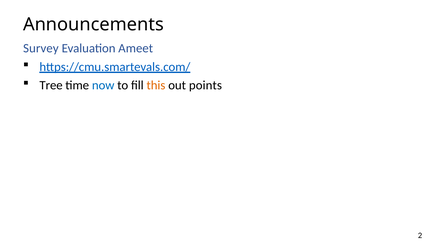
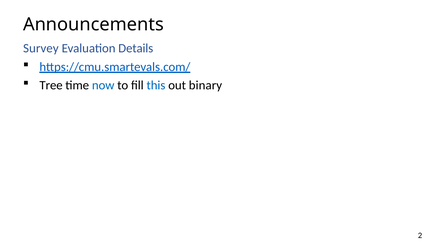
Ameet: Ameet -> Details (136, 48)
this colour: orange -> blue (156, 85)
points: points -> binary (205, 85)
